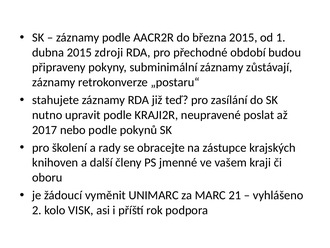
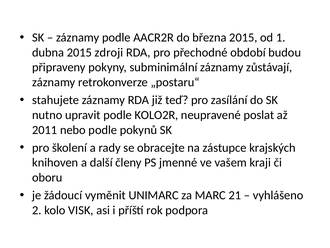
KRAJI2R: KRAJI2R -> KOLO2R (156, 115)
2017: 2017 -> 2011 (45, 130)
